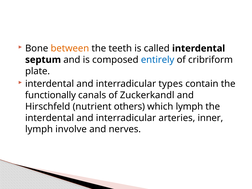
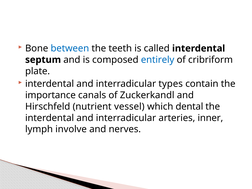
between colour: orange -> blue (70, 48)
functionally: functionally -> importance (50, 95)
others: others -> vessel (129, 107)
which lymph: lymph -> dental (189, 107)
